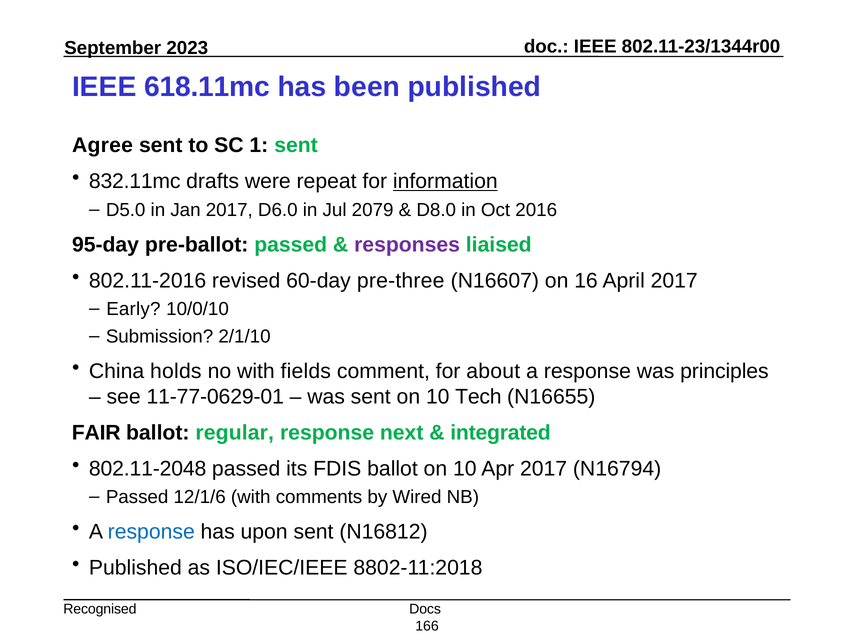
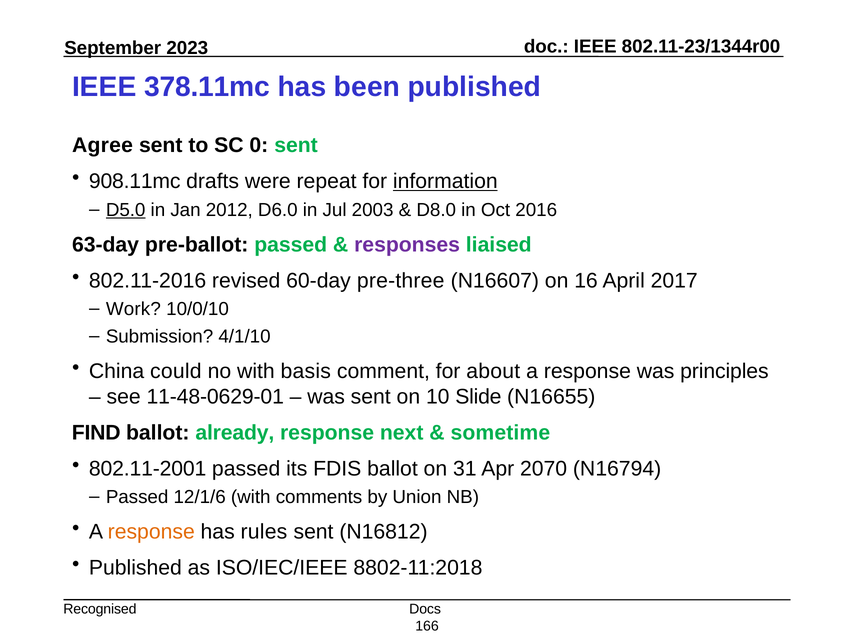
618.11mc: 618.11mc -> 378.11mc (207, 87)
1: 1 -> 0 (259, 146)
832.11mc: 832.11mc -> 908.11mc (135, 182)
D5.0 underline: none -> present (126, 210)
Jan 2017: 2017 -> 2012 (229, 210)
2079: 2079 -> 2003 (373, 210)
95-day: 95-day -> 63-day (106, 245)
Early: Early -> Work (133, 309)
2/1/10: 2/1/10 -> 4/1/10 (245, 337)
holds: holds -> could (176, 371)
fields: fields -> basis (306, 371)
11-77-0629-01: 11-77-0629-01 -> 11-48-0629-01 (215, 397)
Tech: Tech -> Slide (478, 397)
FAIR: FAIR -> FIND (96, 433)
regular: regular -> already (235, 433)
integrated: integrated -> sometime (500, 433)
802.11-2048: 802.11-2048 -> 802.11-2001 (148, 469)
ballot on 10: 10 -> 31 (465, 469)
Apr 2017: 2017 -> 2070 (544, 469)
Wired: Wired -> Union (417, 497)
response colour: blue -> orange (151, 532)
upon: upon -> rules (264, 532)
